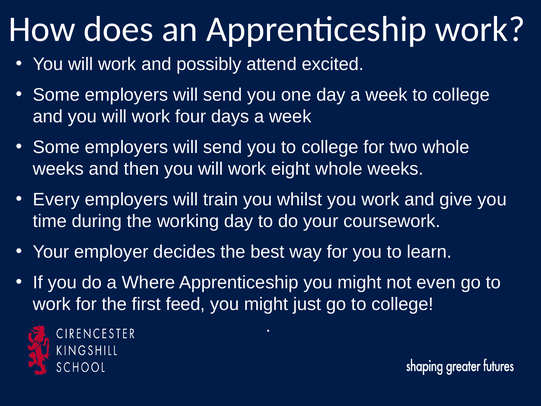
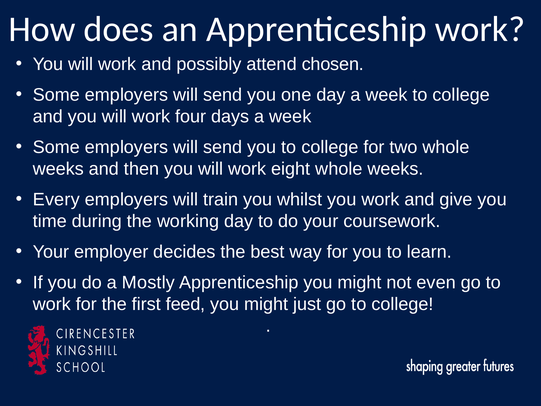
excited: excited -> chosen (333, 64)
Where: Where -> Mostly (148, 283)
